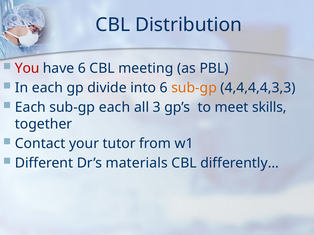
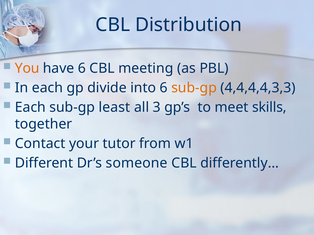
You colour: red -> orange (27, 68)
sub-gp each: each -> least (114, 108)
materials: materials -> someone (137, 163)
